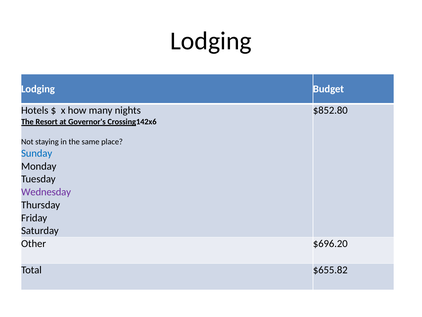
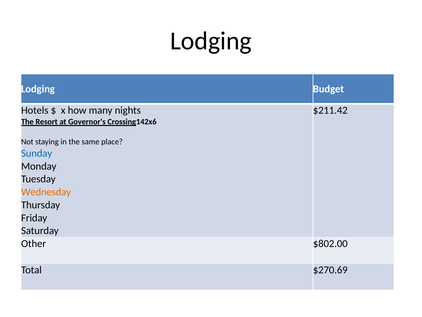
$852.80: $852.80 -> $211.42 (330, 110)
Wednesday colour: purple -> orange (46, 192)
$696.20: $696.20 -> $802.00 (330, 243)
$655.82: $655.82 -> $270.69 (330, 270)
